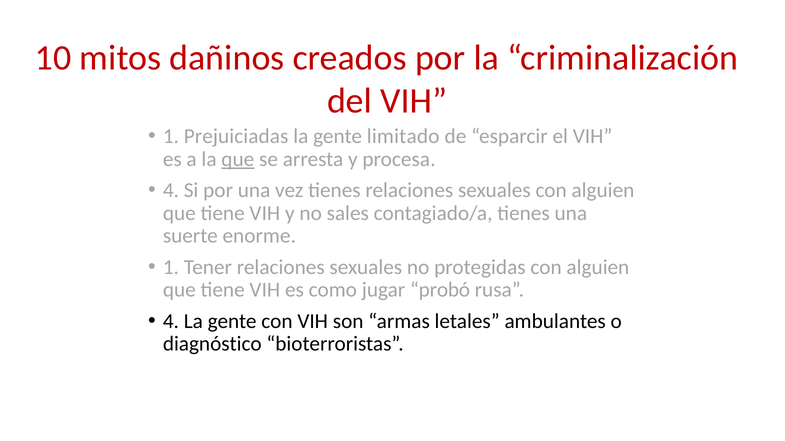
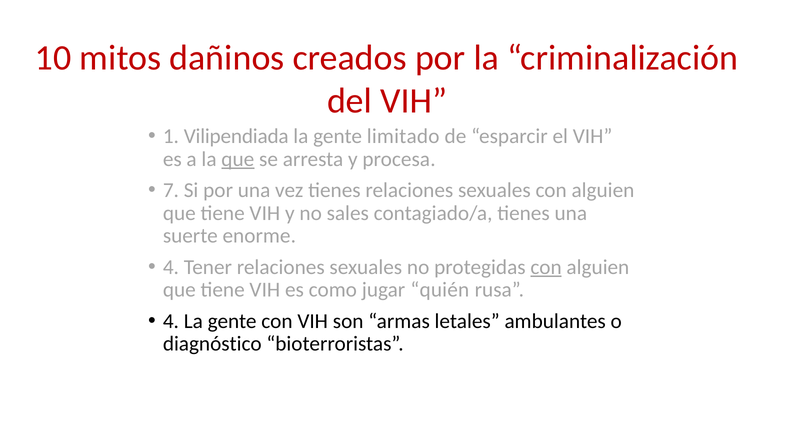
Prejuiciadas: Prejuiciadas -> Vilipendiada (236, 136)
4: 4 -> 7 (171, 190)
1: 1 -> 4 (171, 267)
con underline: none -> present (546, 267)
probó: probó -> quién (440, 290)
